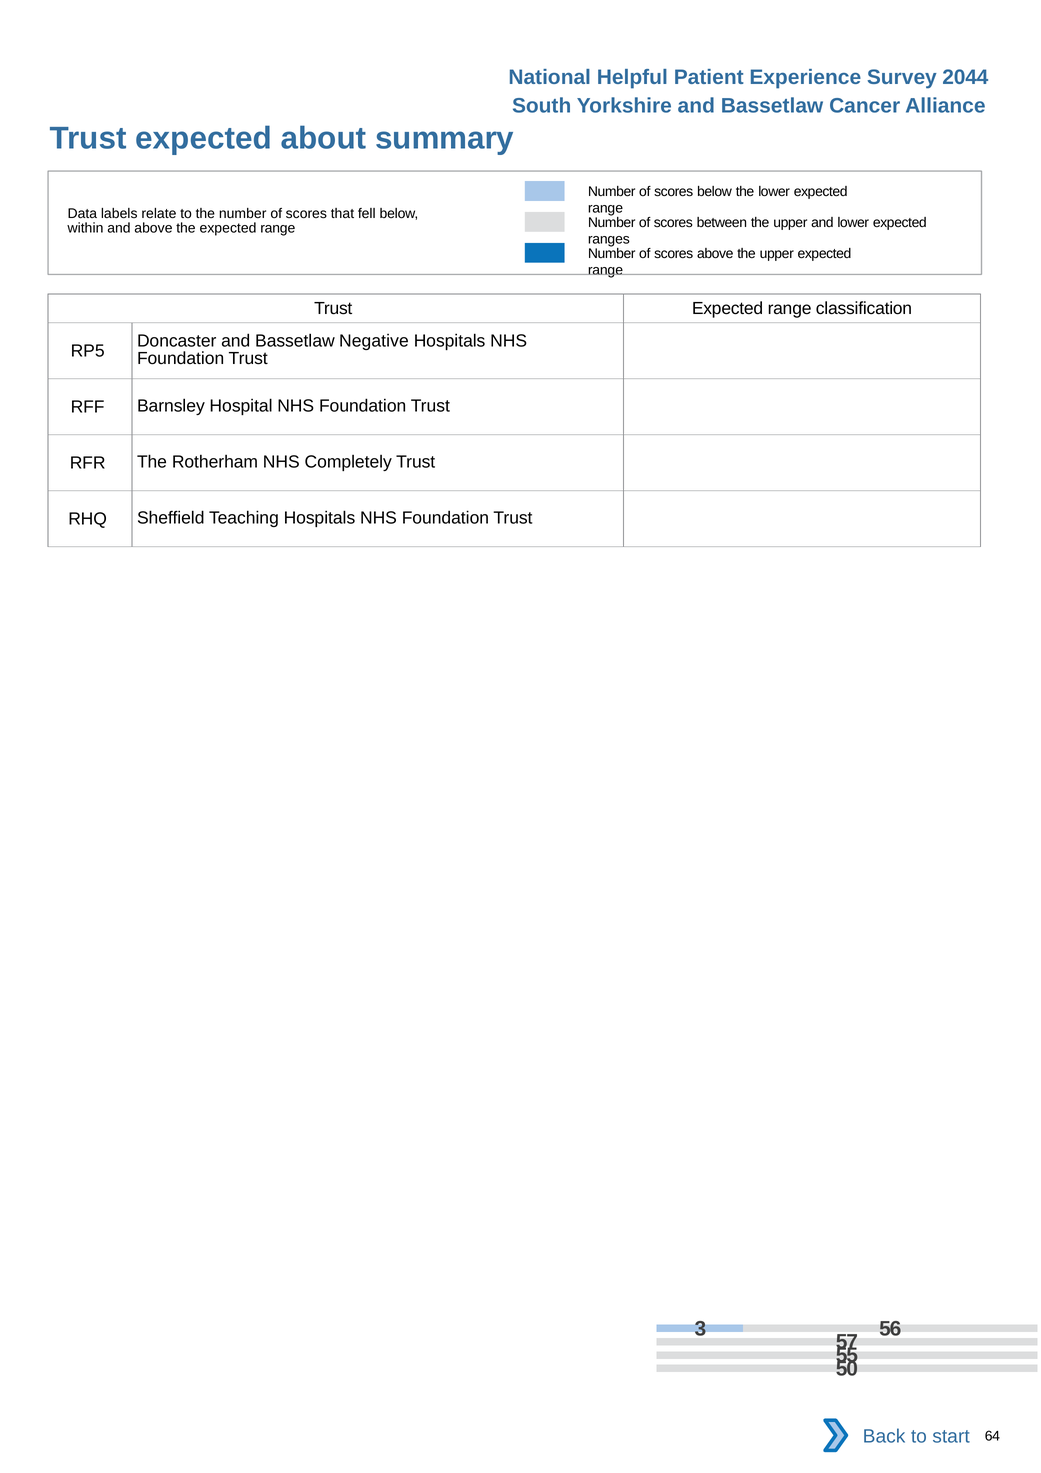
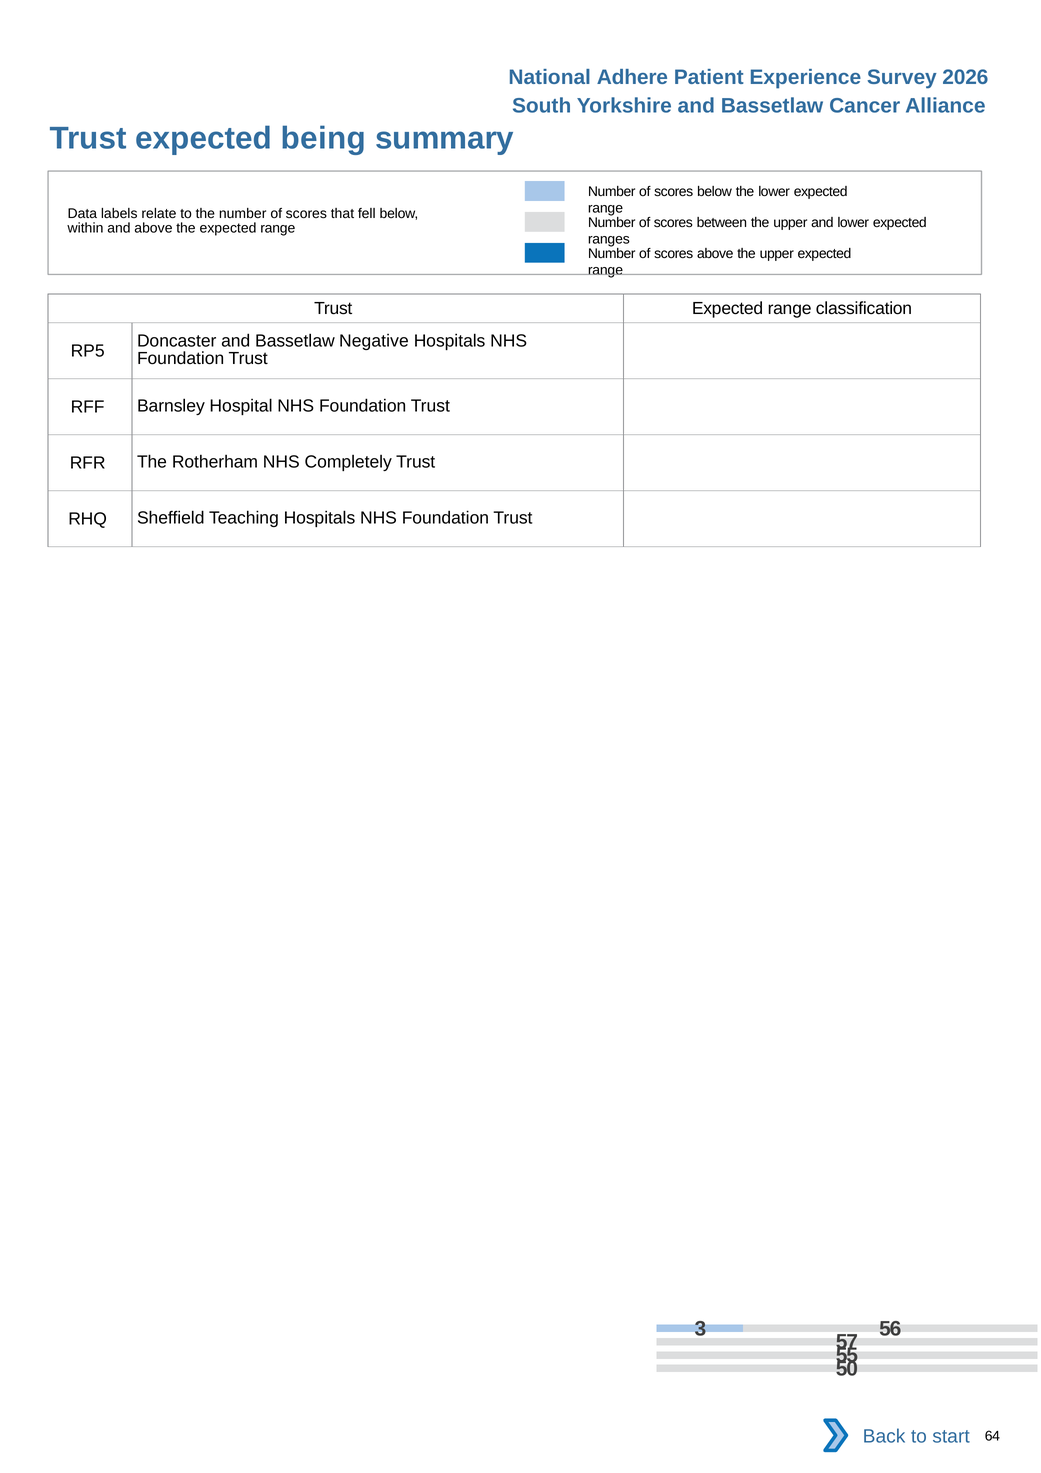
Helpful: Helpful -> Adhere (632, 78)
2044: 2044 -> 2026 (965, 78)
about: about -> being (323, 138)
